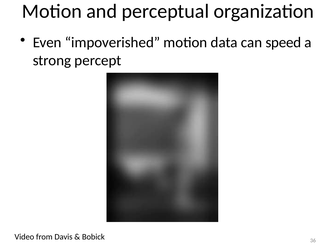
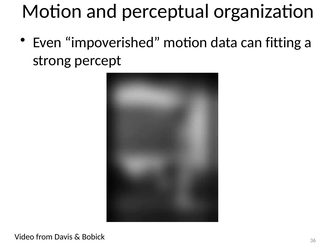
speed: speed -> fitting (283, 42)
